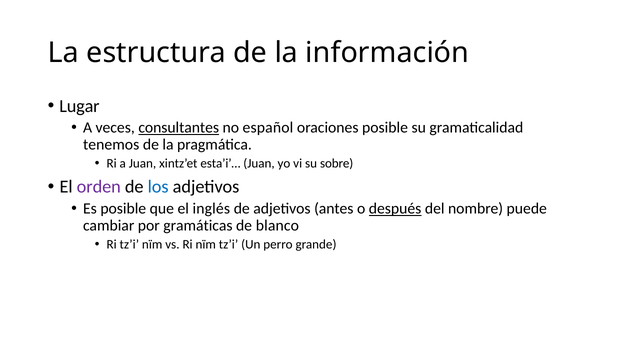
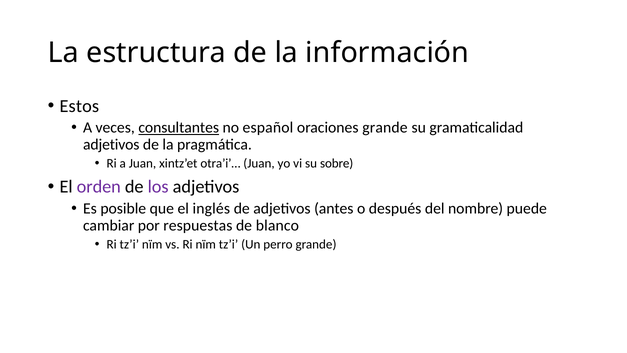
Lugar: Lugar -> Estos (79, 106)
oraciones posible: posible -> grande (385, 128)
tenemos: tenemos -> adjetivos (111, 145)
esta’i’…: esta’i’… -> otra’i’… (220, 163)
los colour: blue -> purple (158, 187)
después underline: present -> none (395, 208)
gramáticas: gramáticas -> respuestas (198, 225)
